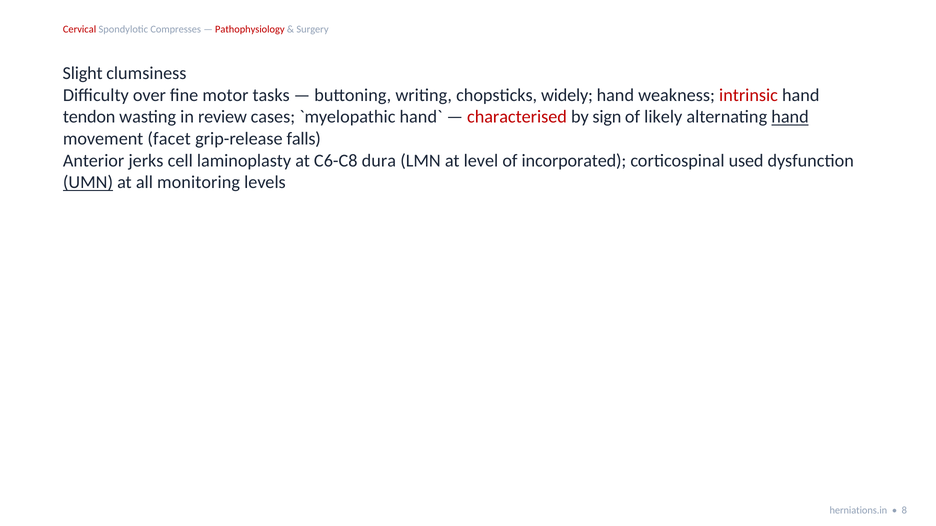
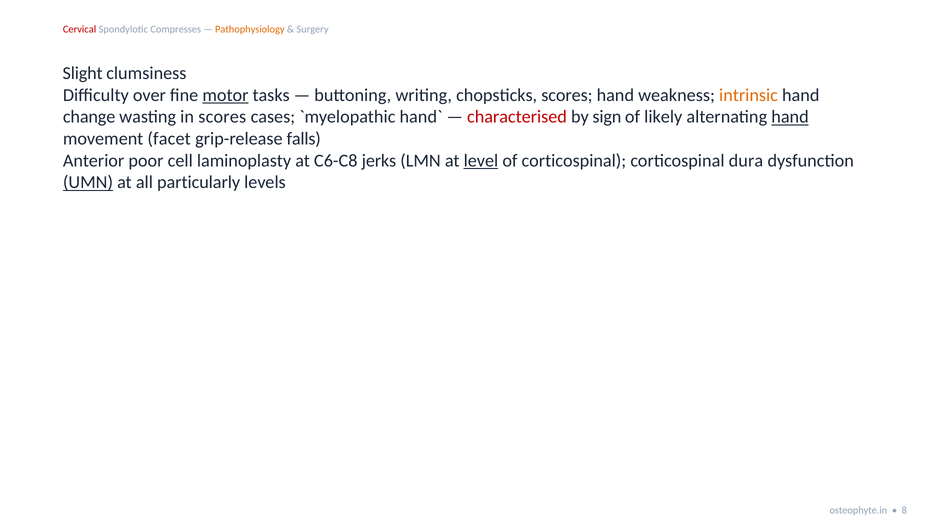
Pathophysiology colour: red -> orange (250, 29)
motor underline: none -> present (225, 95)
chopsticks widely: widely -> scores (567, 95)
intrinsic colour: red -> orange (749, 95)
tendon: tendon -> change (89, 117)
in review: review -> scores (222, 117)
jerks: jerks -> poor (146, 161)
dura: dura -> jerks (379, 161)
level underline: none -> present (481, 161)
of incorporated: incorporated -> corticospinal (574, 161)
used: used -> dura (746, 161)
monitoring: monitoring -> particularly (199, 183)
herniations.in: herniations.in -> osteophyte.in (858, 511)
